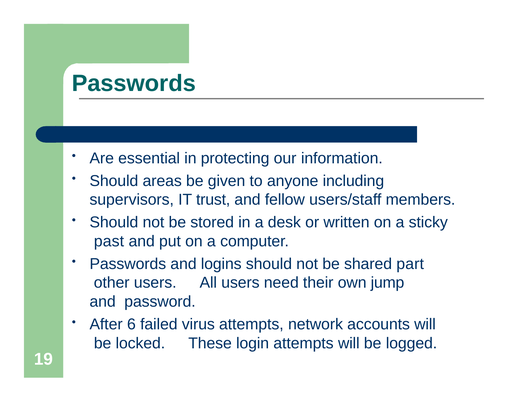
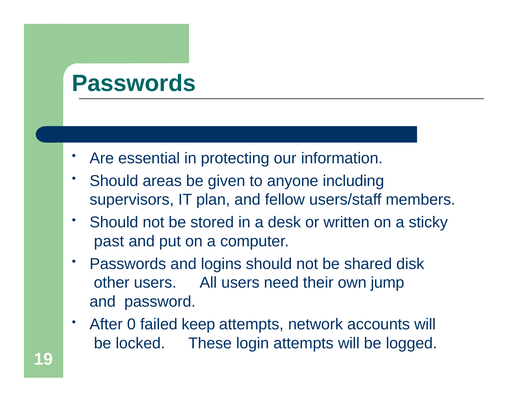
trust: trust -> plan (213, 200)
part: part -> disk (410, 264)
6: 6 -> 0 (131, 324)
virus: virus -> keep (198, 324)
